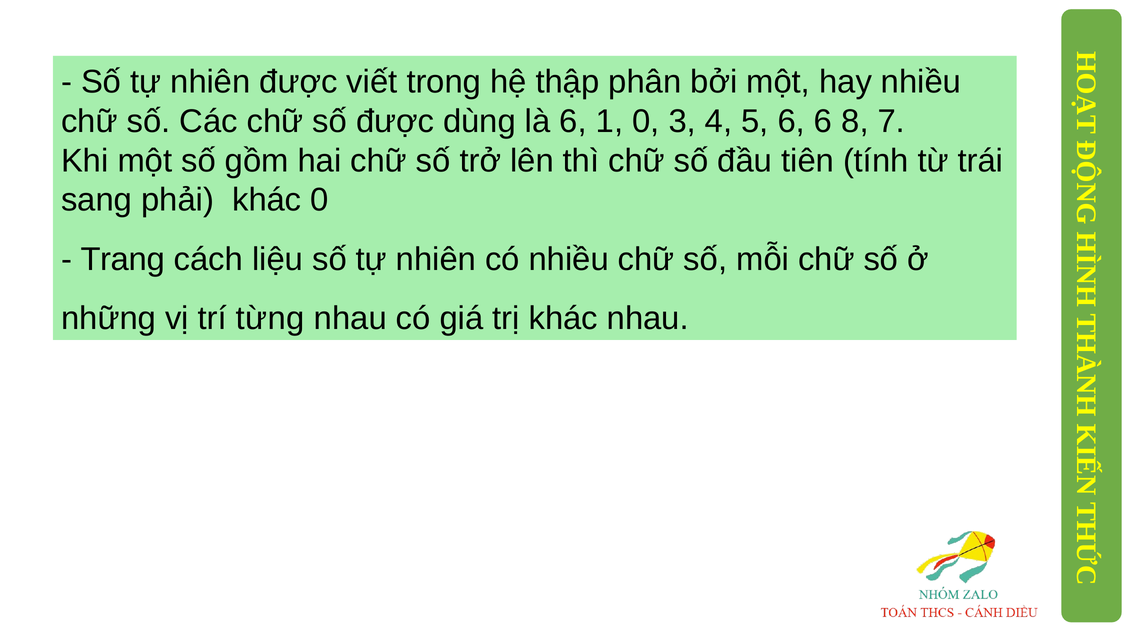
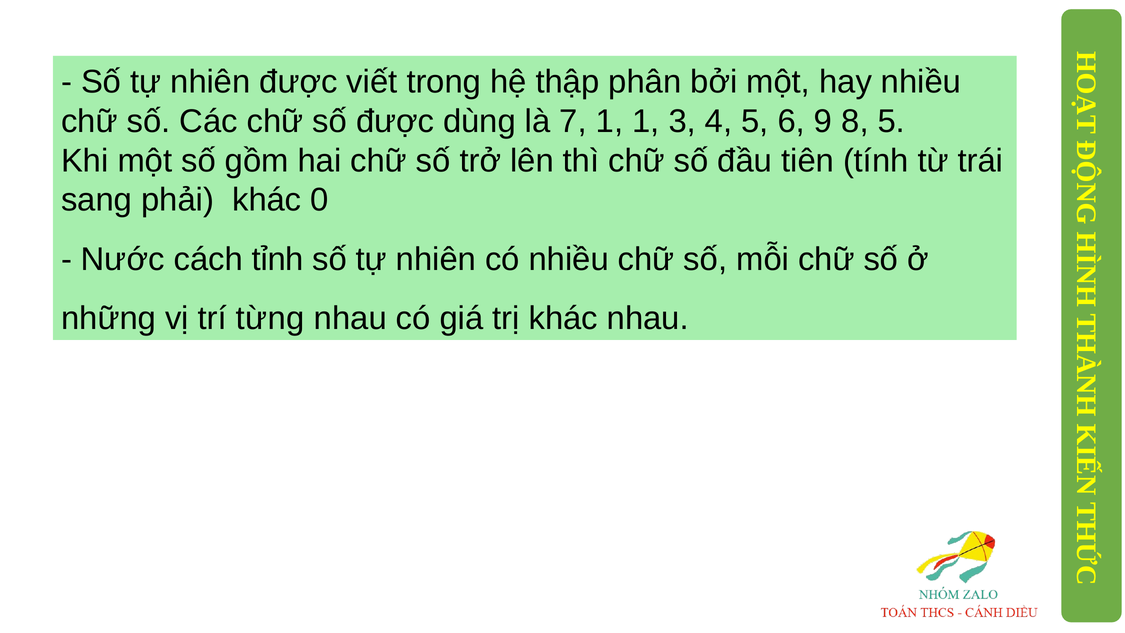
là 6: 6 -> 7 (573, 121)
1 0: 0 -> 1 (646, 121)
6 6: 6 -> 9 (823, 121)
8 7: 7 -> 5 (891, 121)
Trang: Trang -> Nước (123, 259)
liệu: liệu -> tỉnh (278, 259)
